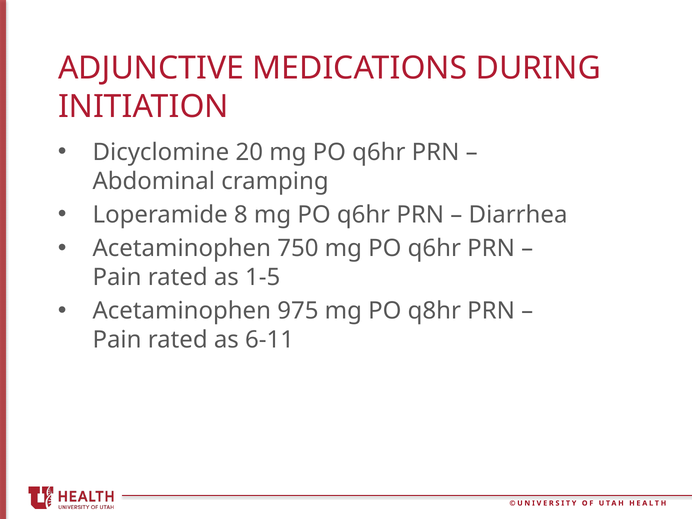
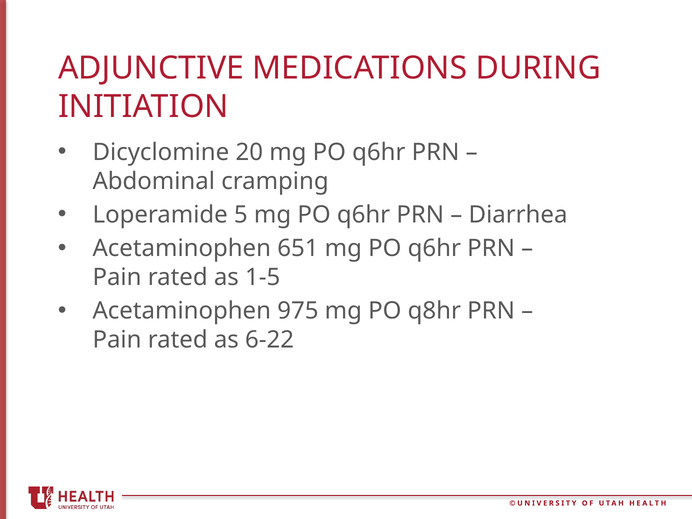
8: 8 -> 5 (241, 215)
750: 750 -> 651 (298, 248)
6-11: 6-11 -> 6-22 (270, 340)
